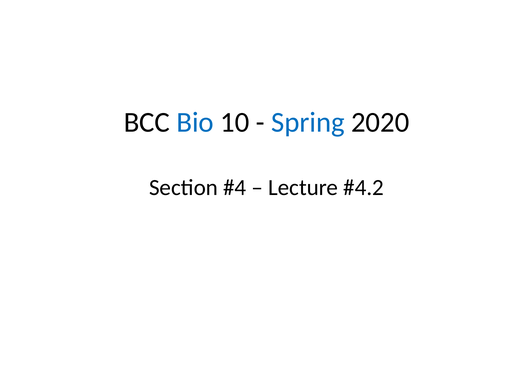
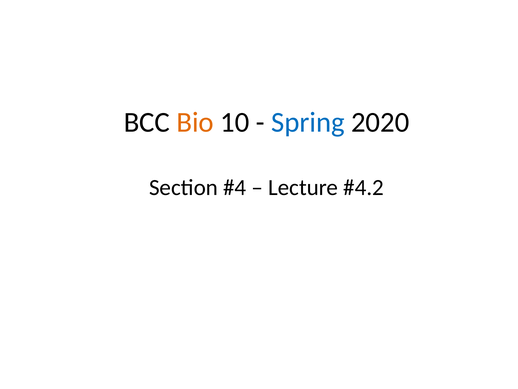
Bio colour: blue -> orange (195, 122)
